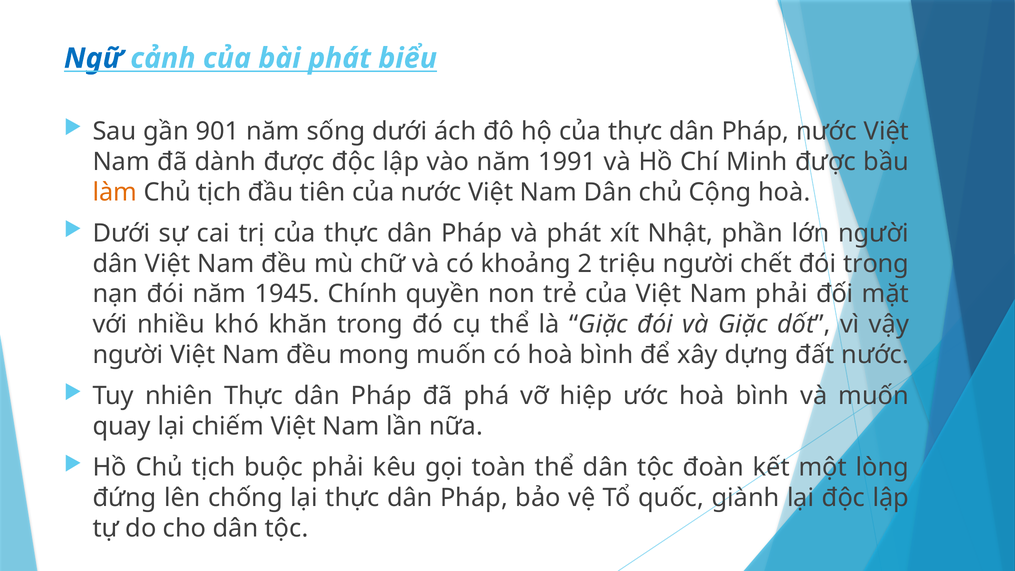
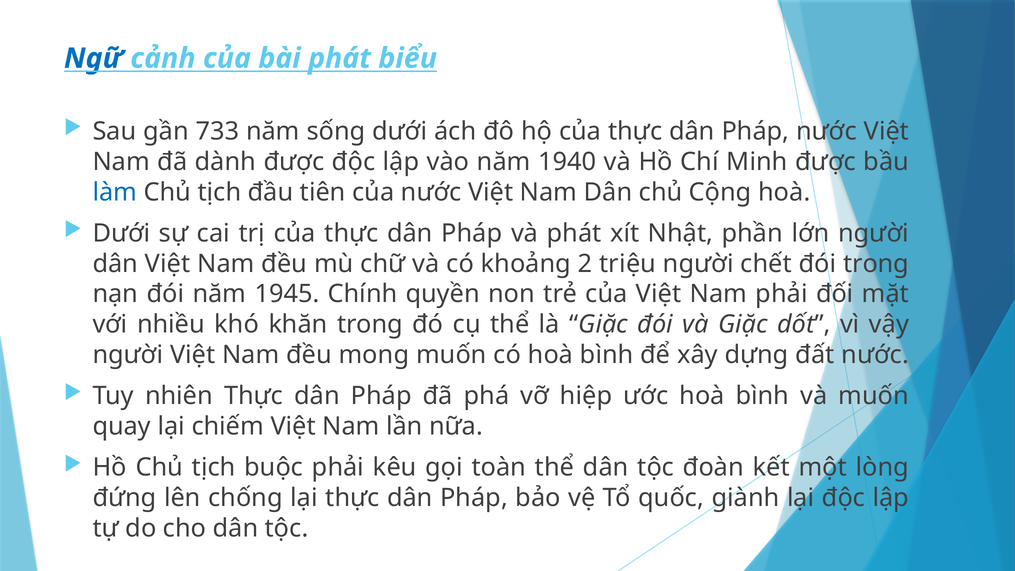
901: 901 -> 733 (217, 131)
1991: 1991 -> 1940 (567, 162)
làm colour: orange -> blue (115, 192)
